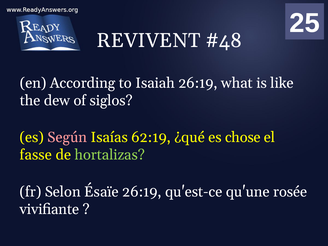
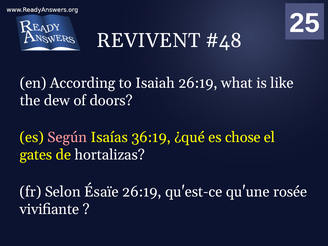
siglos: siglos -> doors (111, 100)
62:19: 62:19 -> 36:19 (151, 137)
fasse: fasse -> gates (36, 155)
hortalizas colour: light green -> white (110, 155)
